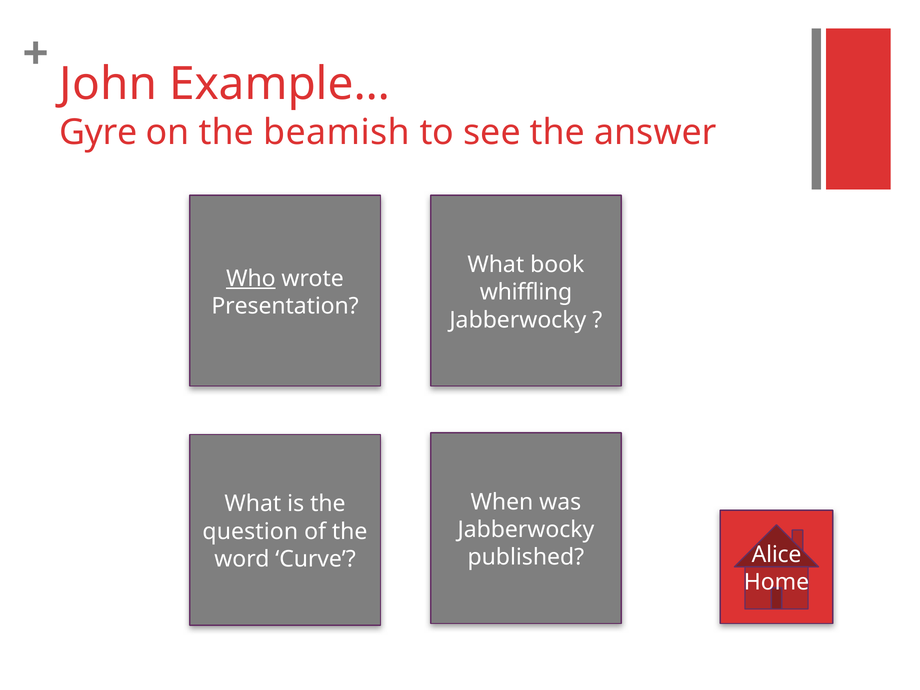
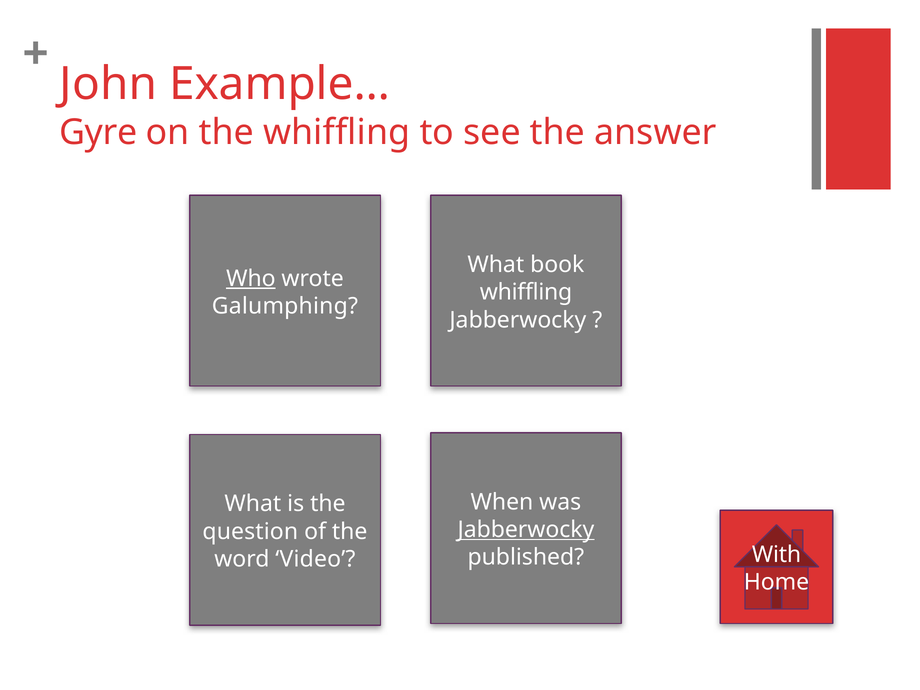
the beamish: beamish -> whiffling (337, 132)
Presentation: Presentation -> Galumphing (285, 306)
Jabberwocky underline: none -> present (526, 530)
Alice: Alice -> With (777, 555)
Curve: Curve -> Video (315, 559)
